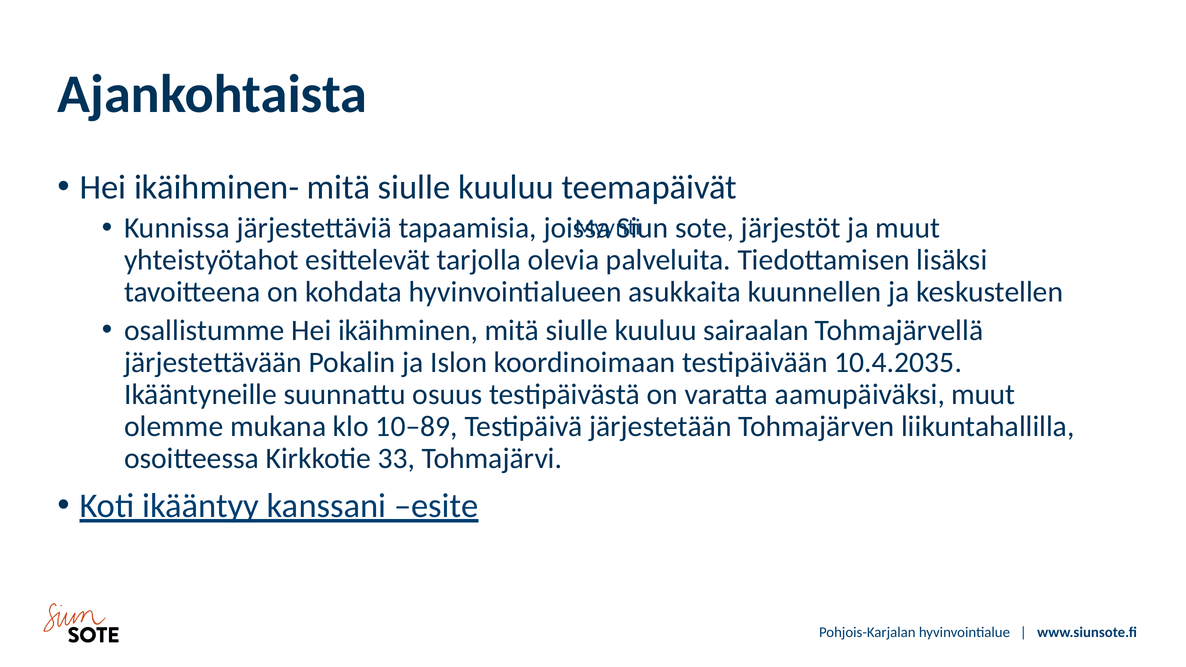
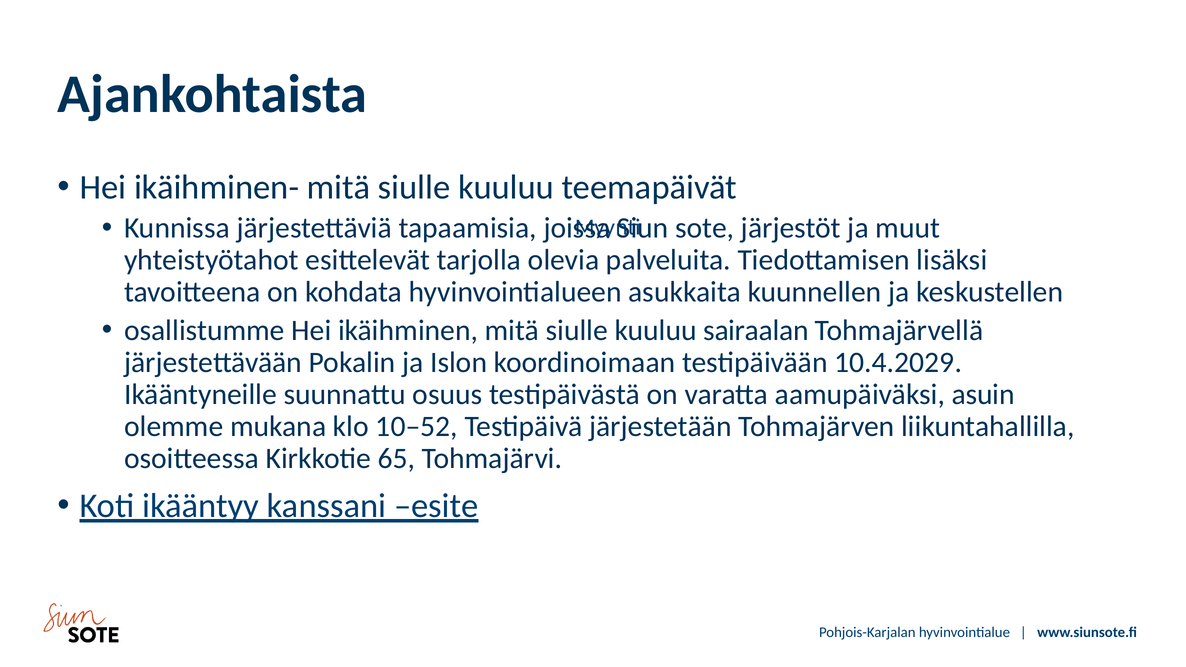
10.4.2035: 10.4.2035 -> 10.4.2029 (898, 362)
aamupäiväksi muut: muut -> asuin (983, 394)
10–89: 10–89 -> 10–52 (417, 426)
33: 33 -> 65 (396, 458)
